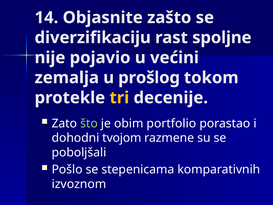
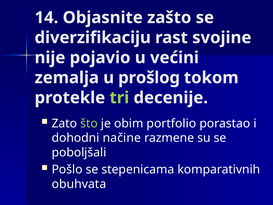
spoljne: spoljne -> svojine (222, 38)
tri colour: yellow -> light green (119, 98)
tvojom: tvojom -> načine (122, 138)
izvoznom: izvoznom -> obuhvata (79, 184)
